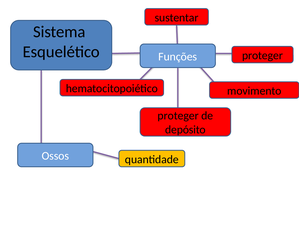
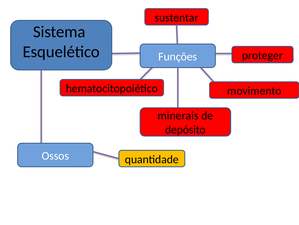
proteger: proteger -> minerais (178, 115)
